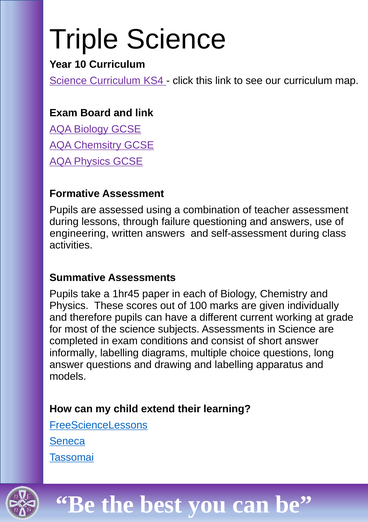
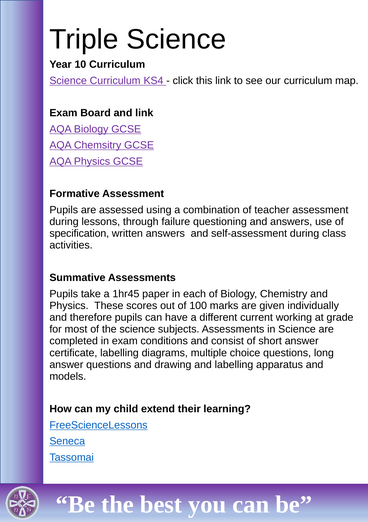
engineering: engineering -> specification (79, 233)
informally: informally -> certificate (73, 353)
